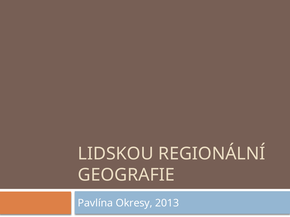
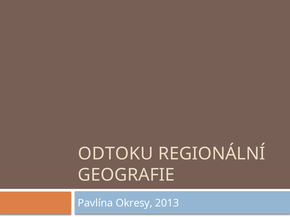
LIDSKOU: LIDSKOU -> ODTOKU (116, 154)
